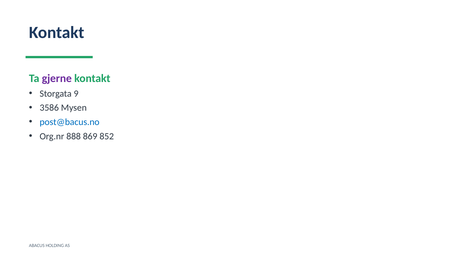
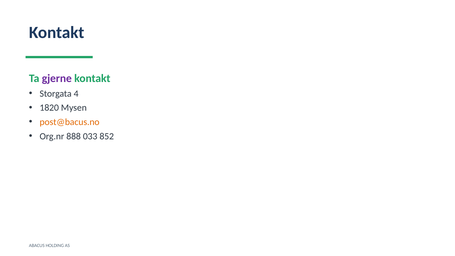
9: 9 -> 4 (76, 94)
3586: 3586 -> 1820 (49, 108)
post@bacus.no colour: blue -> orange (70, 122)
869: 869 -> 033 (90, 136)
